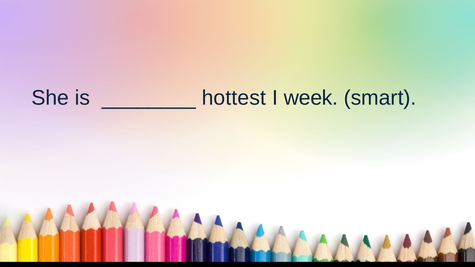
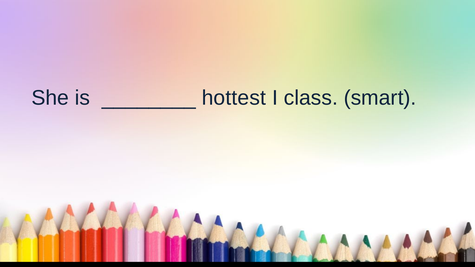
week: week -> class (311, 98)
